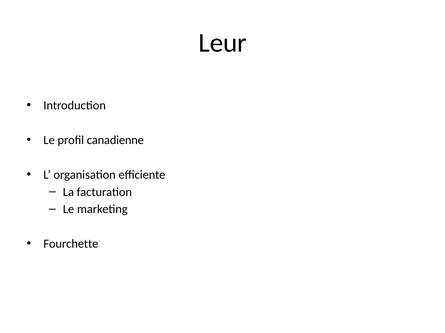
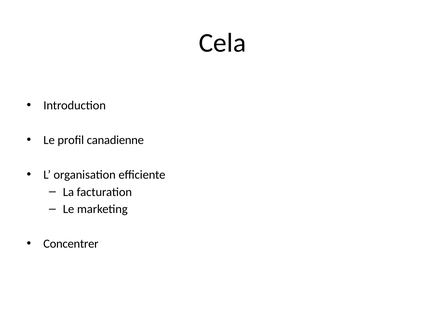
Leur: Leur -> Cela (222, 43)
Fourchette: Fourchette -> Concentrer (71, 244)
